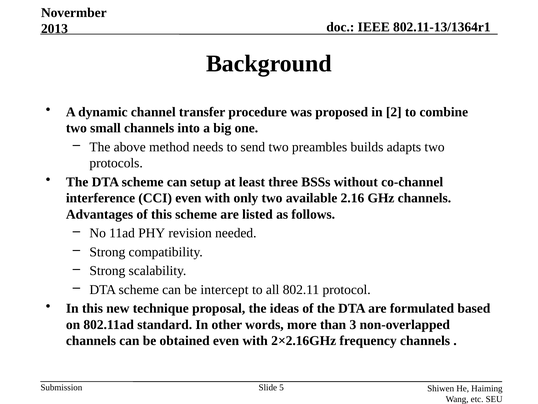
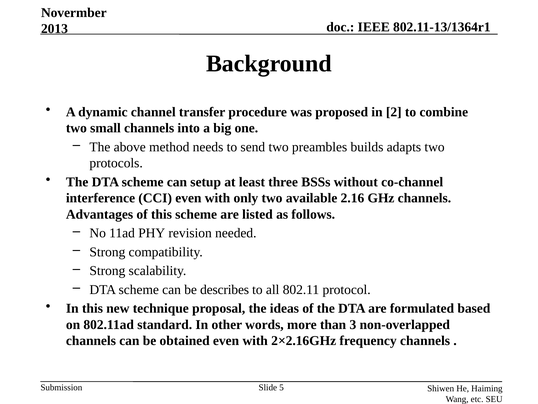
intercept: intercept -> describes (225, 289)
